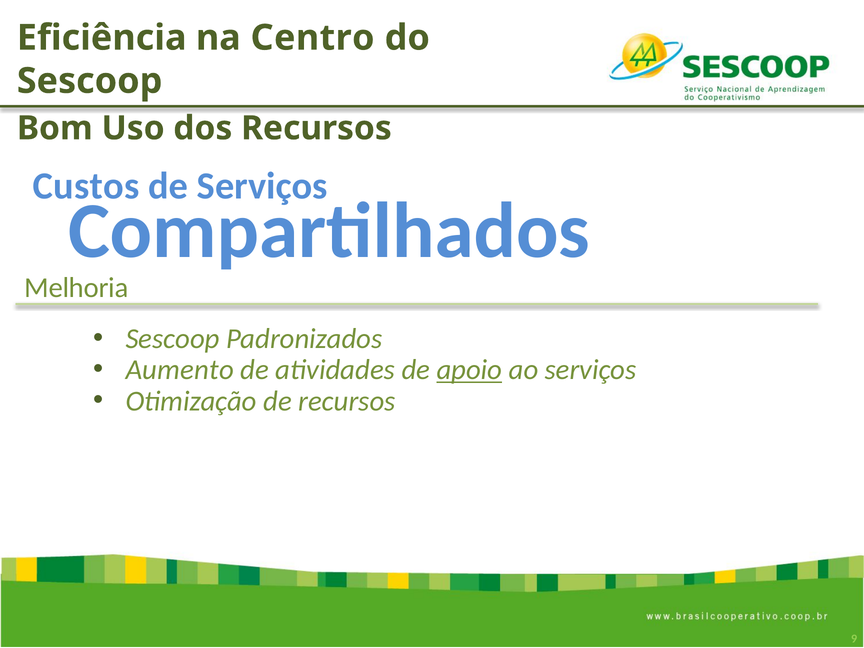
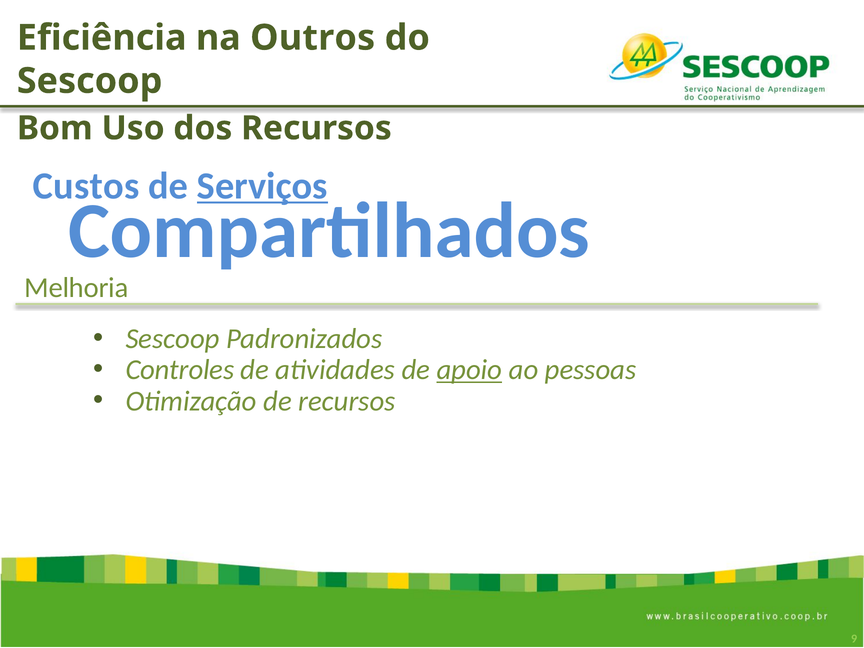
Centro: Centro -> Outros (313, 38)
Serviços underline: none -> present (262, 186)
Aumento: Aumento -> Controles (180, 370)
ao serviços: serviços -> pessoas (591, 370)
